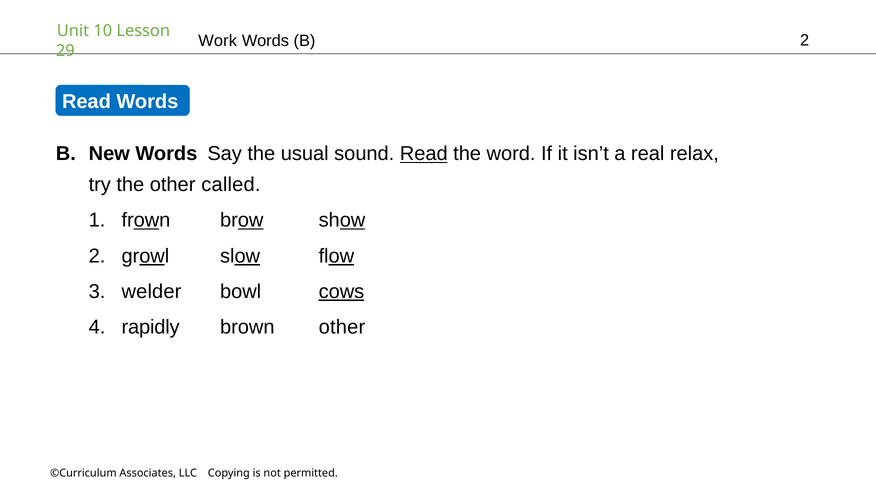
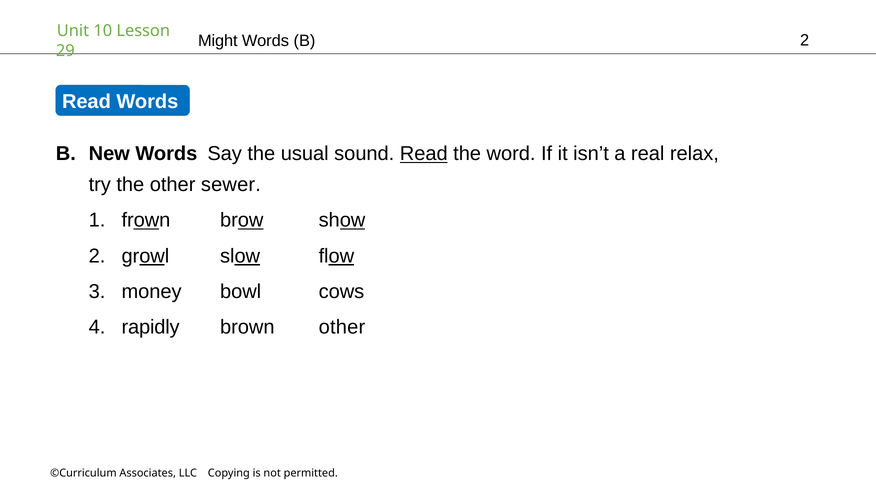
Work: Work -> Might (218, 41)
called: called -> sewer (231, 185)
welder: welder -> money (152, 291)
cows underline: present -> none (341, 291)
